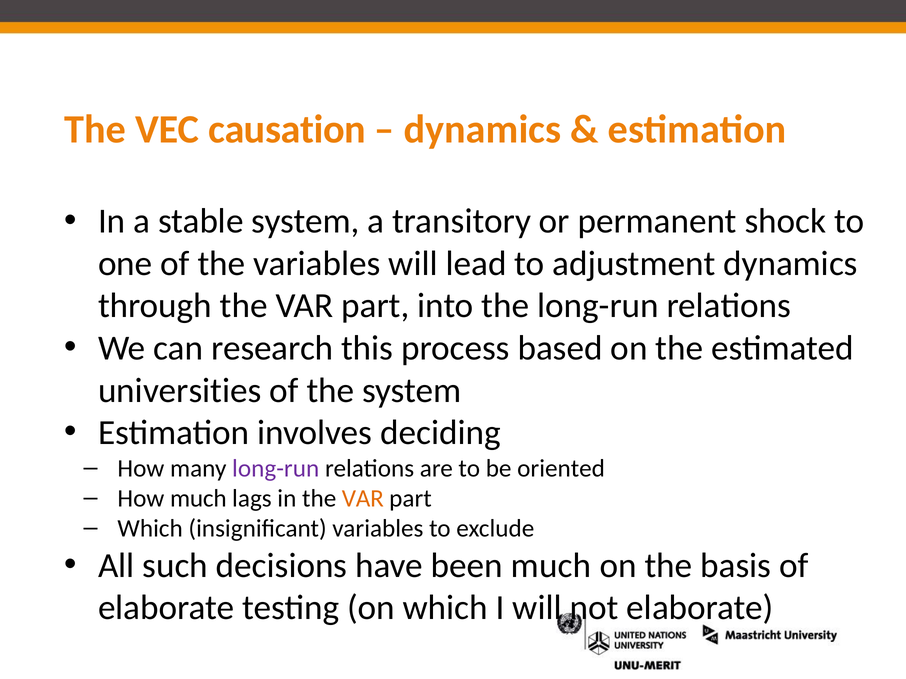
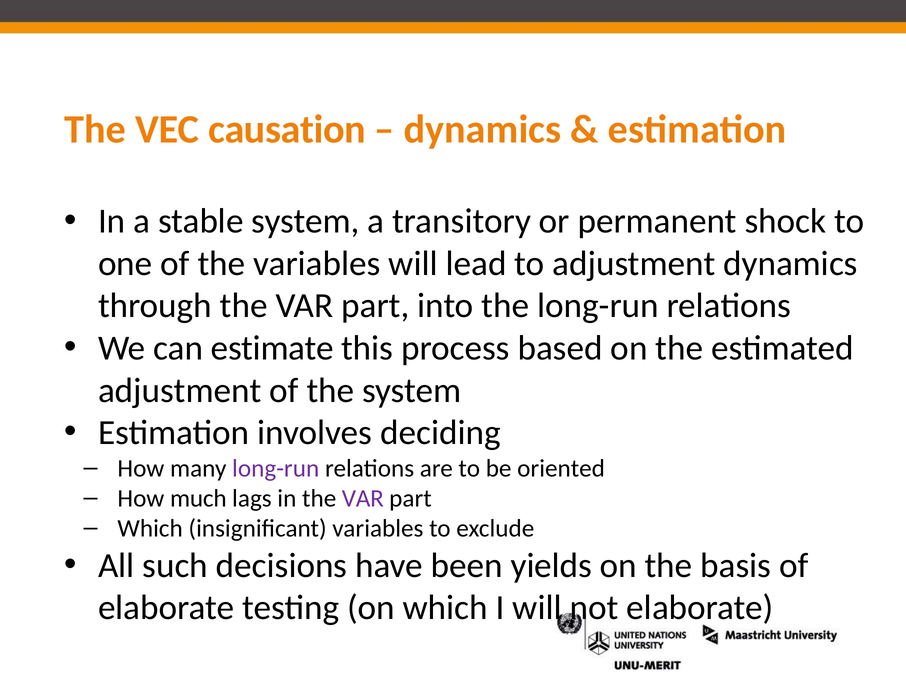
research: research -> estimate (272, 348)
universities: universities -> adjustment (180, 391)
VAR colour: orange -> purple (363, 499)
been much: much -> yields (551, 566)
